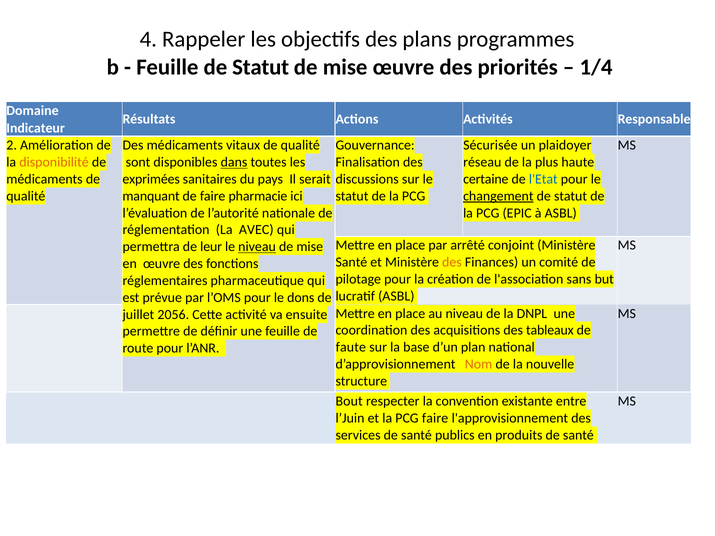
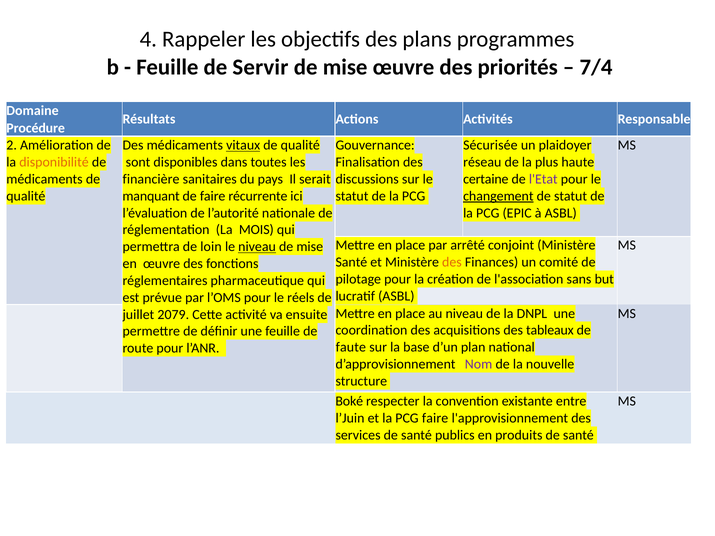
Feuille de Statut: Statut -> Servir (260, 67)
1/4: 1/4 -> 7/4 (596, 67)
Indicateur: Indicateur -> Procédure (36, 128)
vitaux underline: none -> present (243, 145)
dans underline: present -> none (234, 162)
exprimées: exprimées -> financière (151, 179)
l'Etat colour: blue -> purple (543, 179)
pharmacie: pharmacie -> récurrente (258, 196)
AVEC: AVEC -> MOIS (256, 230)
leur: leur -> loin (211, 247)
dons: dons -> réels (301, 298)
2056: 2056 -> 2079 (173, 315)
Nom colour: orange -> purple (479, 364)
Bout: Bout -> Boké (349, 401)
